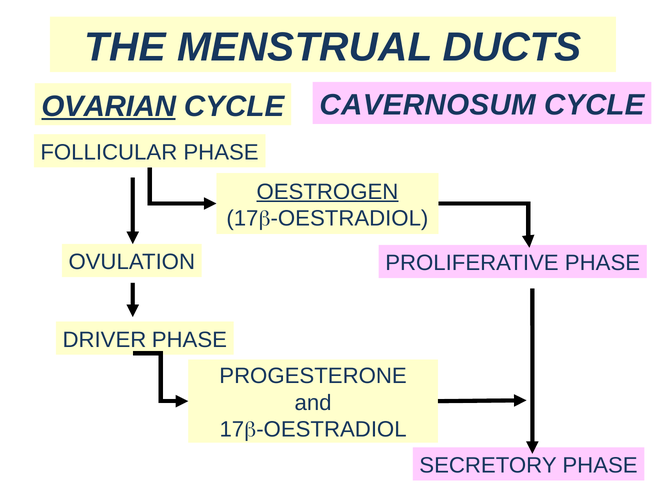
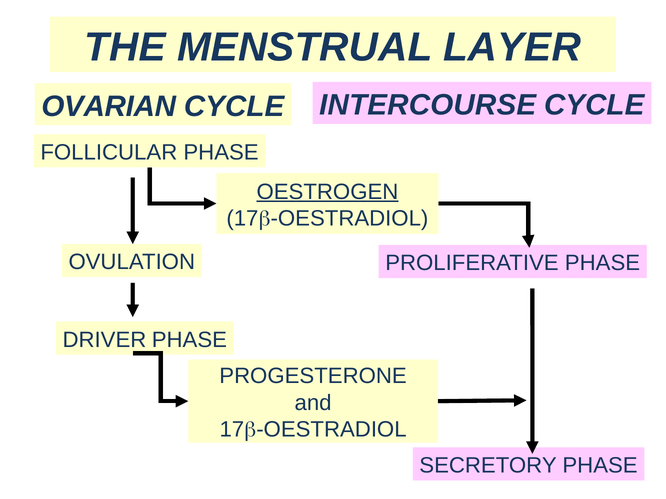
DUCTS: DUCTS -> LAYER (512, 47)
OVARIAN underline: present -> none (109, 106)
CAVERNOSUM: CAVERNOSUM -> INTERCOURSE (428, 105)
